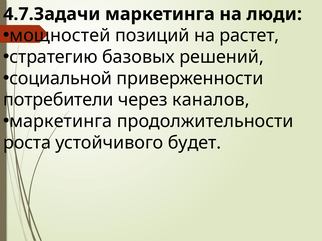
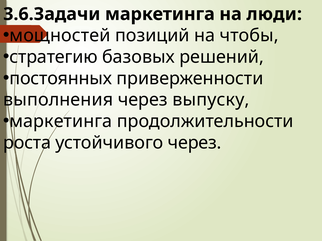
4.7.Задачи: 4.7.Задачи -> 3.6.Задачи (52, 14)
растет: растет -> чтобы (249, 36)
социальной: социальной -> постоянных (61, 79)
потребители: потребители -> выполнения (58, 100)
каналов: каналов -> выпуску (211, 100)
устойчивого будет: будет -> через (195, 143)
